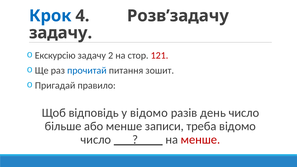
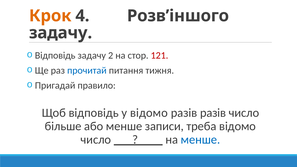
Крок colour: blue -> orange (50, 16)
Розв’задачу: Розв’задачу -> Розв’іншого (178, 16)
Екскурсію: Екскурсію -> Відповідь (55, 55)
зошит: зошит -> тижня (160, 70)
разів день: день -> разів (213, 113)
менше colour: red -> blue (200, 140)
